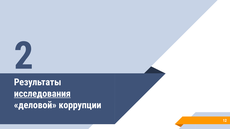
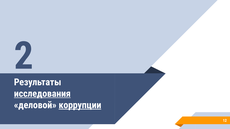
коррупции underline: none -> present (80, 105)
